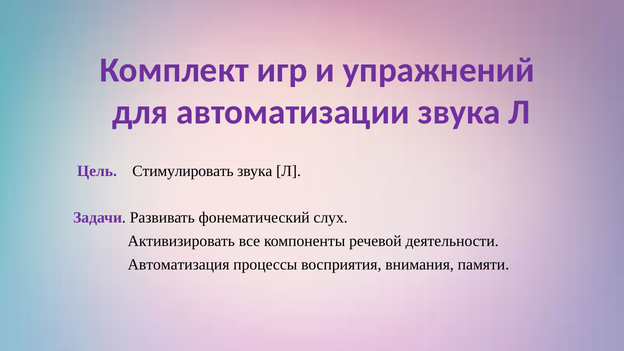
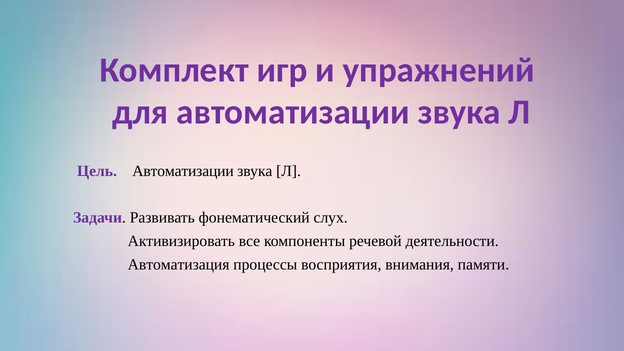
Цель Стимулировать: Стимулировать -> Автоматизации (183, 171)
